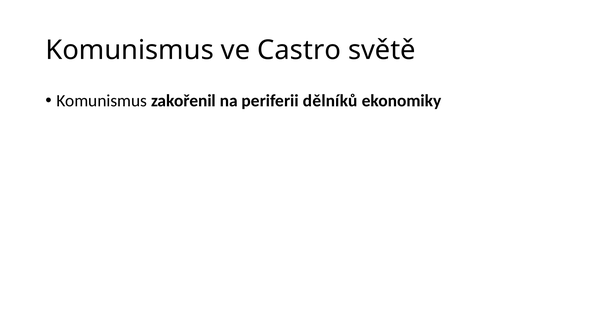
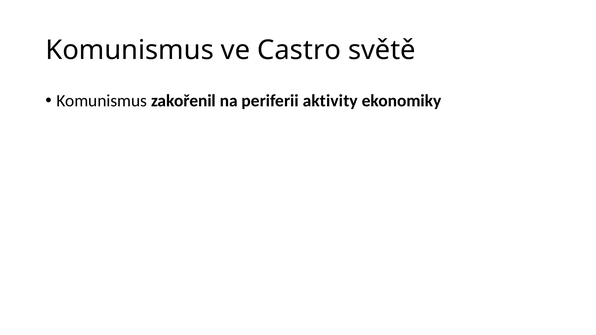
dělníků: dělníků -> aktivity (330, 101)
